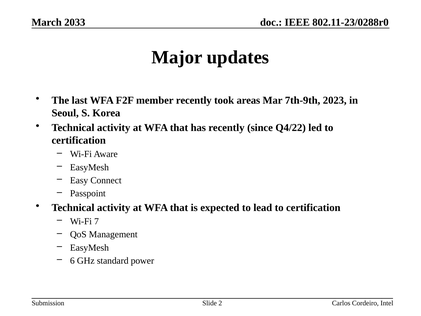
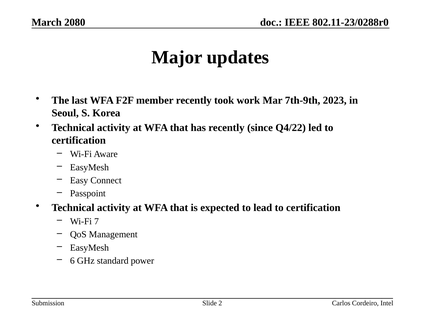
2033: 2033 -> 2080 (75, 22)
areas: areas -> work (248, 100)
